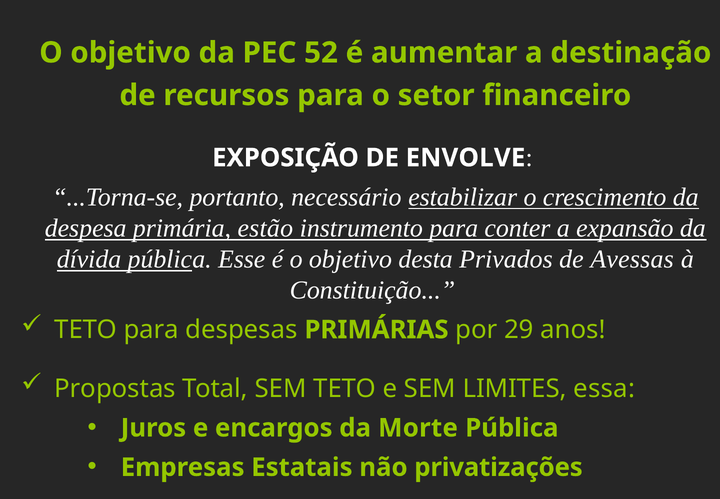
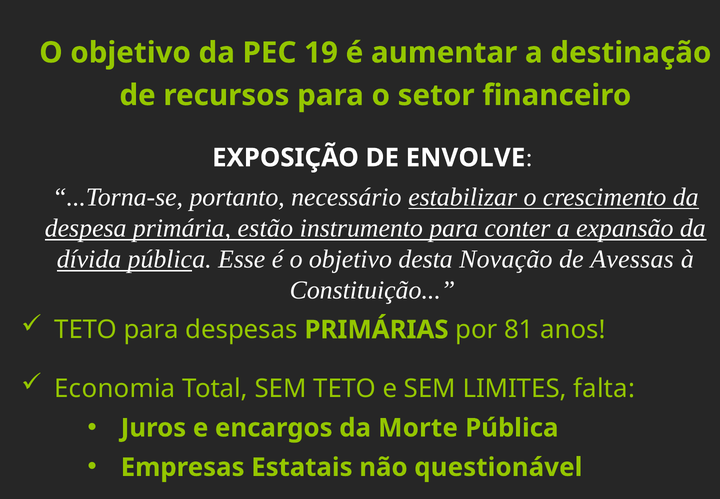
52: 52 -> 19 (321, 53)
Privados: Privados -> Novação (506, 259)
29: 29 -> 81 (519, 329)
Propostas: Propostas -> Economia (115, 388)
essa: essa -> falta (604, 388)
privatizações: privatizações -> questionável (498, 467)
